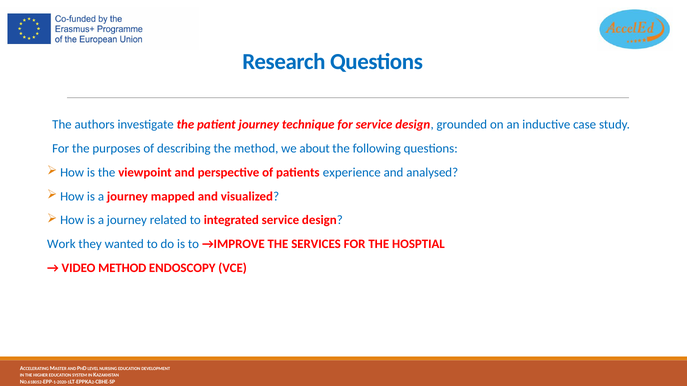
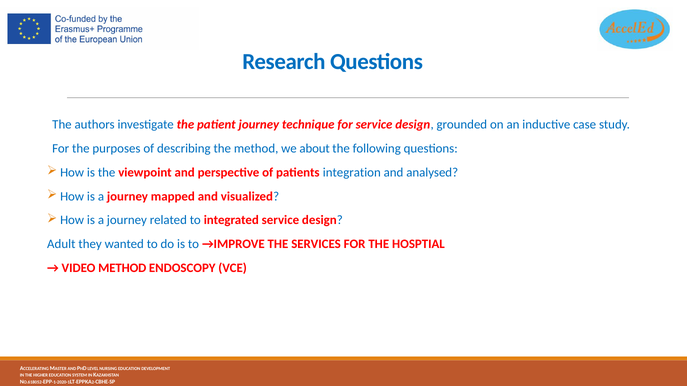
experience: experience -> integration (352, 173)
Work: Work -> Adult (61, 244)
